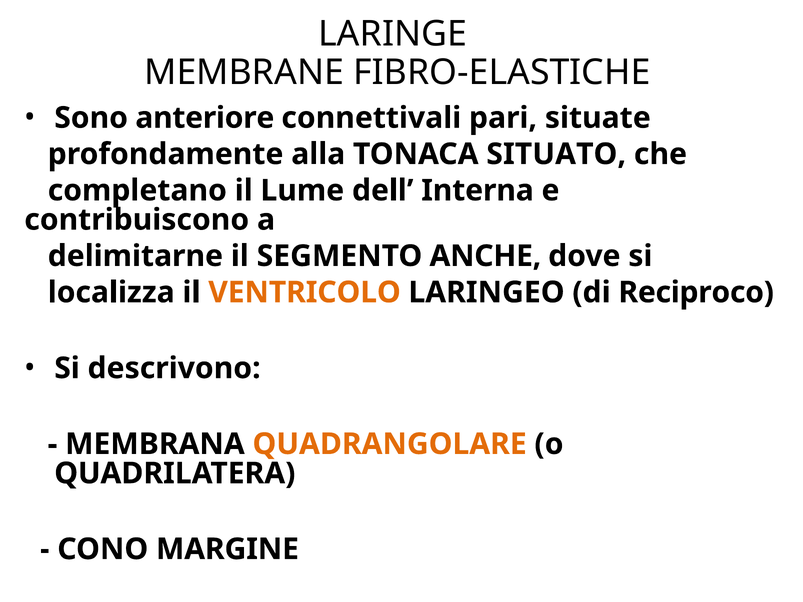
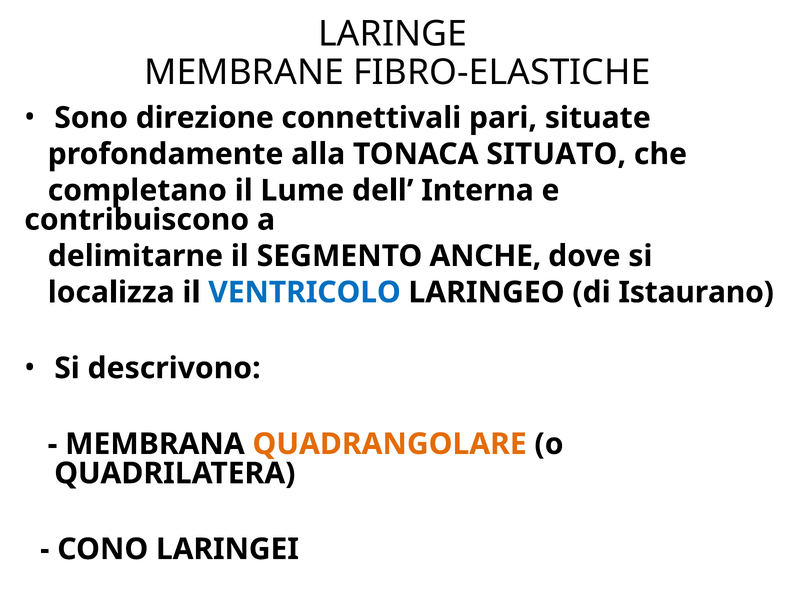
anteriore: anteriore -> direzione (205, 118)
VENTRICOLO colour: orange -> blue (305, 292)
Reciproco: Reciproco -> Istaurano (696, 292)
MARGINE: MARGINE -> LARINGEI (227, 549)
